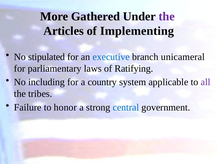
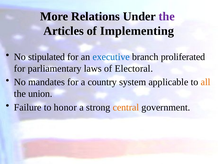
Gathered: Gathered -> Relations (95, 16)
unicameral: unicameral -> proliferated (183, 57)
Ratifying: Ratifying -> Electoral (134, 68)
including: including -> mandates (47, 82)
all colour: purple -> orange (206, 82)
tribes: tribes -> union (40, 93)
central colour: blue -> orange (126, 107)
